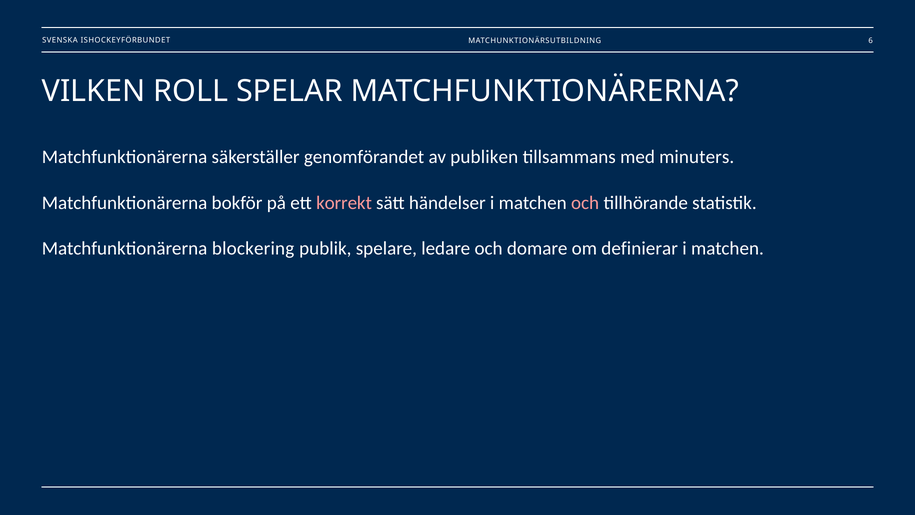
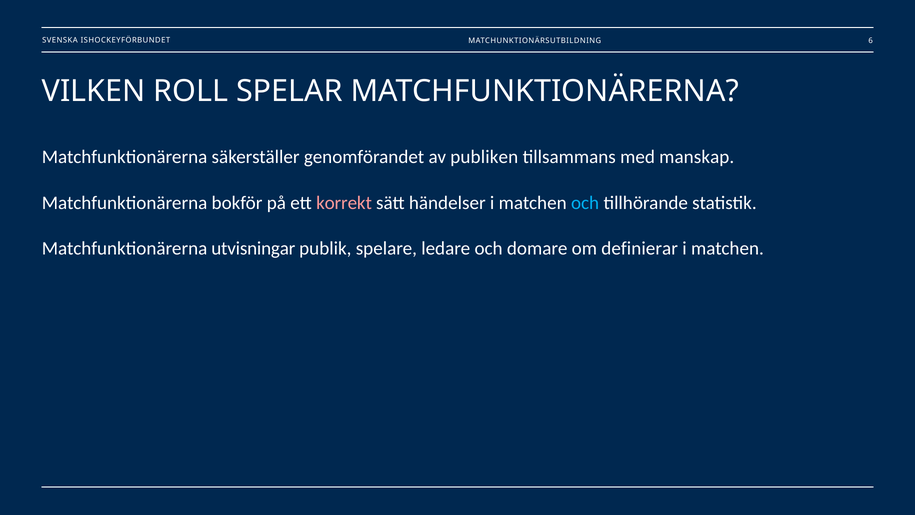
minuters: minuters -> manskap (697, 157)
och colour: pink -> light blue (585, 203)
blockering: blockering -> utvisningar (253, 248)
